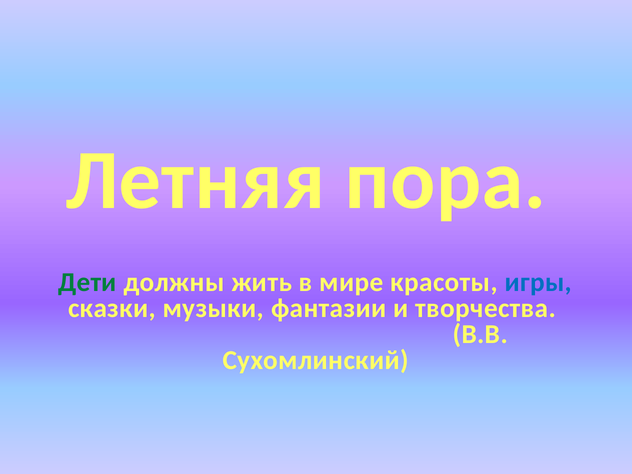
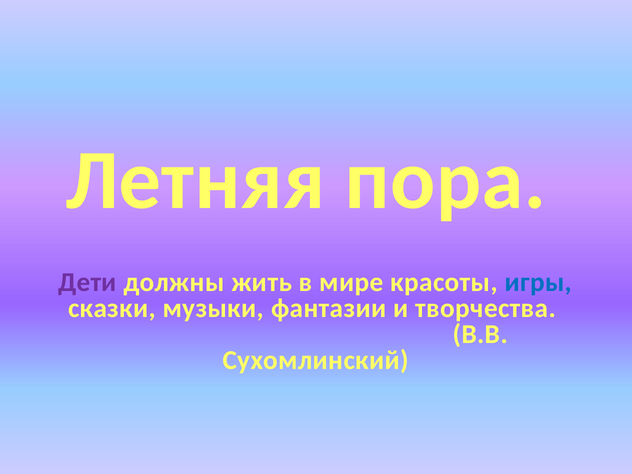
Дети colour: green -> purple (87, 282)
